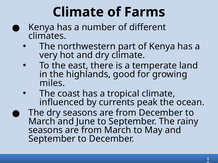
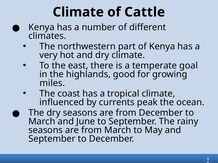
Farms: Farms -> Cattle (145, 12)
land: land -> goal (189, 66)
